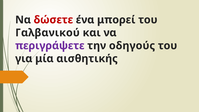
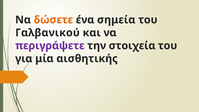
δώσετε colour: red -> orange (53, 20)
μπορεί: μπορεί -> σημεία (116, 20)
οδηγούς: οδηγούς -> στοιχεία (132, 46)
